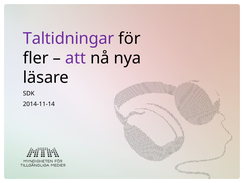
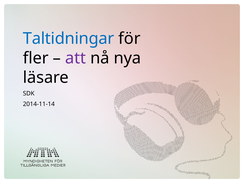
Taltidningar colour: purple -> blue (69, 39)
